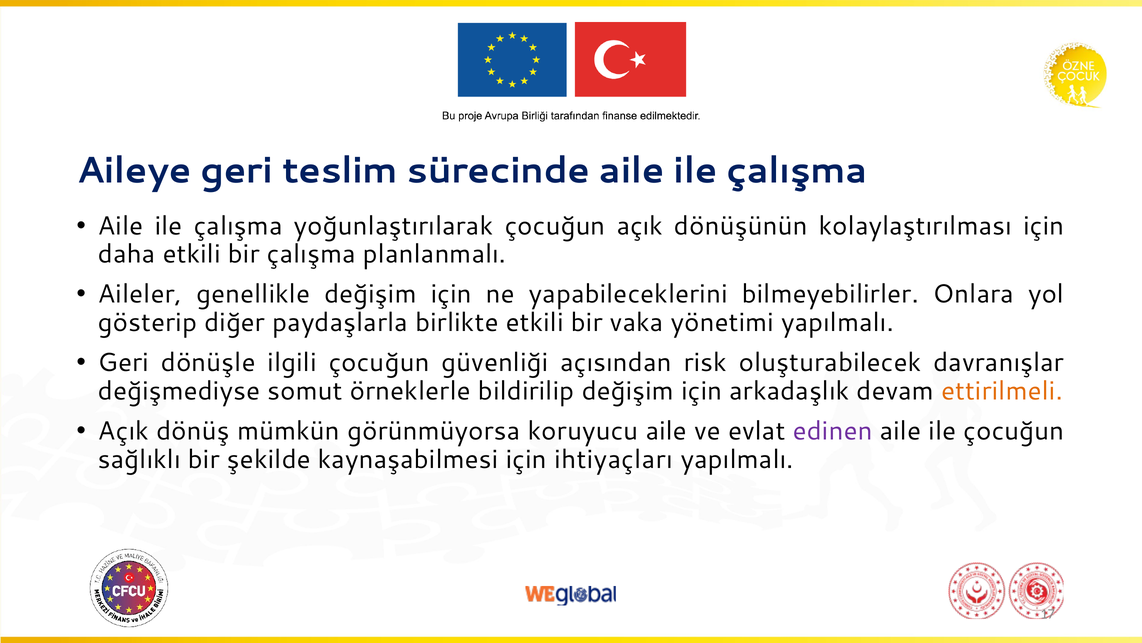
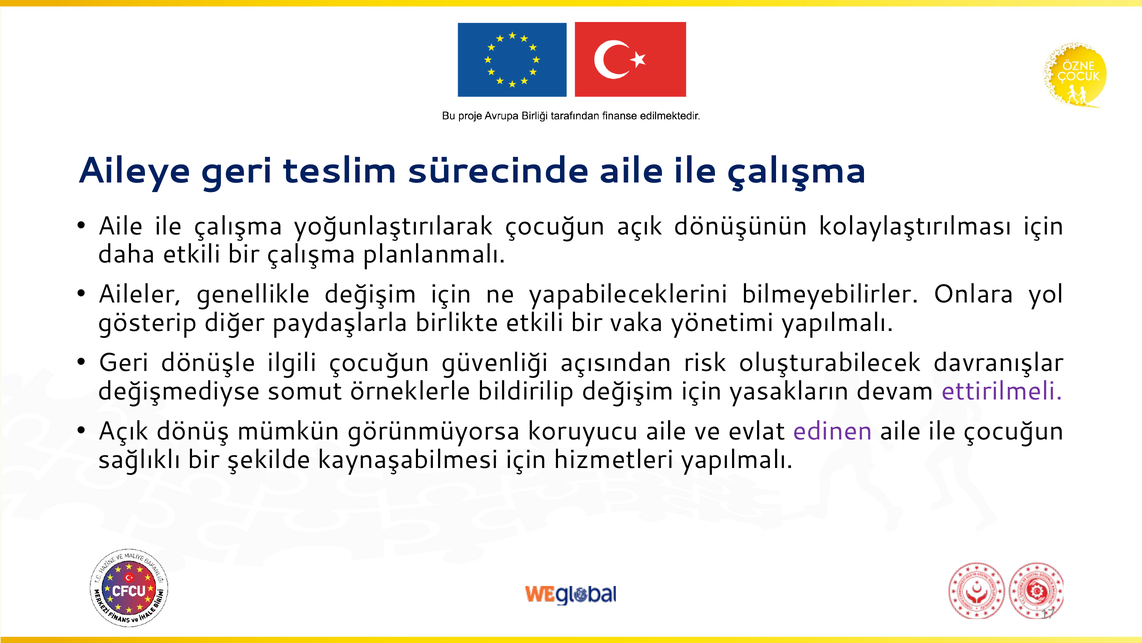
arkadaşlık: arkadaşlık -> yasakların (789, 391)
ettirilmeli colour: orange -> purple (1002, 391)
ihtiyaçları: ihtiyaçları -> hizmetleri (614, 459)
